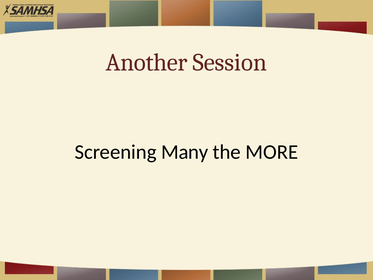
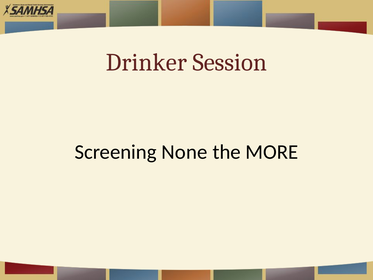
Another: Another -> Drinker (146, 62)
Many: Many -> None (184, 152)
